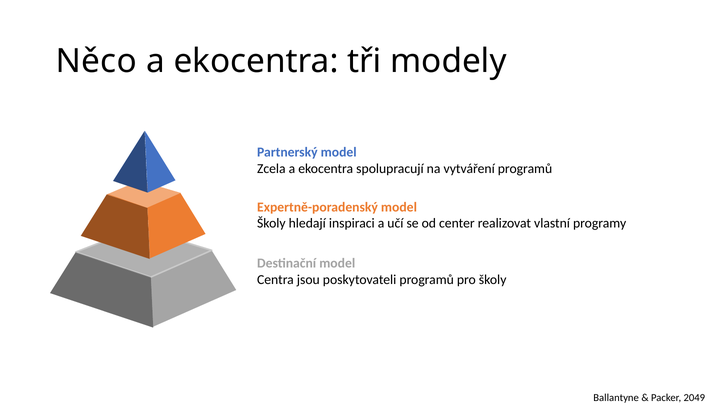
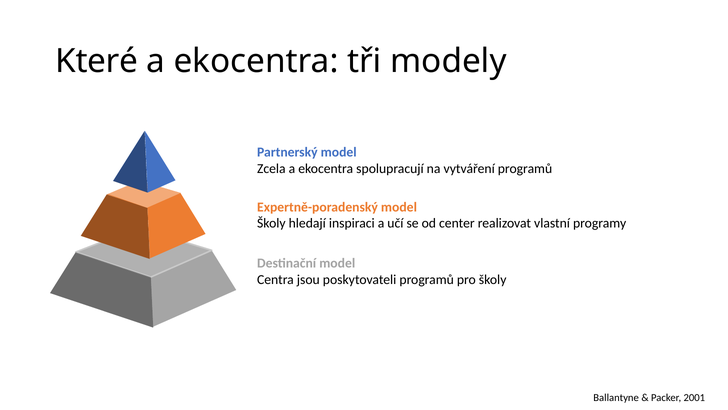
Něco: Něco -> Které (97, 61)
2049: 2049 -> 2001 (694, 398)
